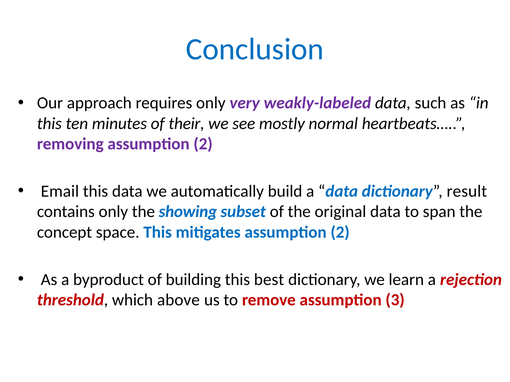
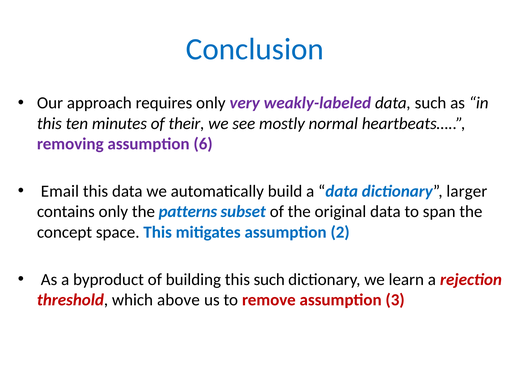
removing assumption 2: 2 -> 6 (203, 144)
result: result -> larger (467, 192)
showing: showing -> patterns (188, 212)
this best: best -> such (269, 280)
